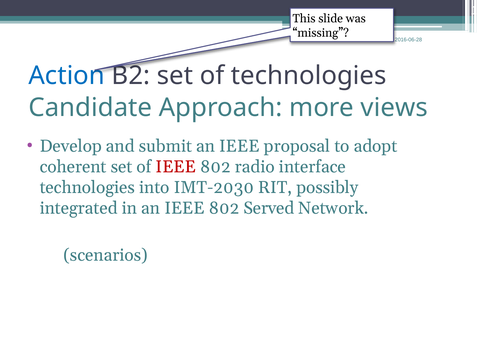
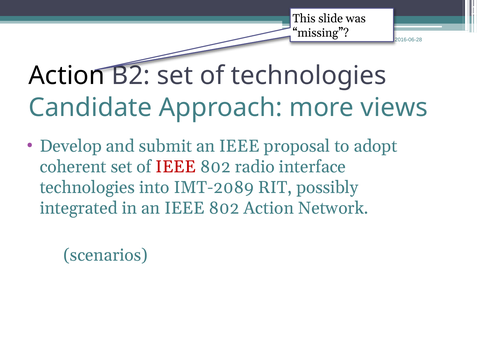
Action colour: blue -> black (67, 76)
IMT-2030: IMT-2030 -> IMT-2089 (214, 187)
802 Served: Served -> Action (269, 208)
